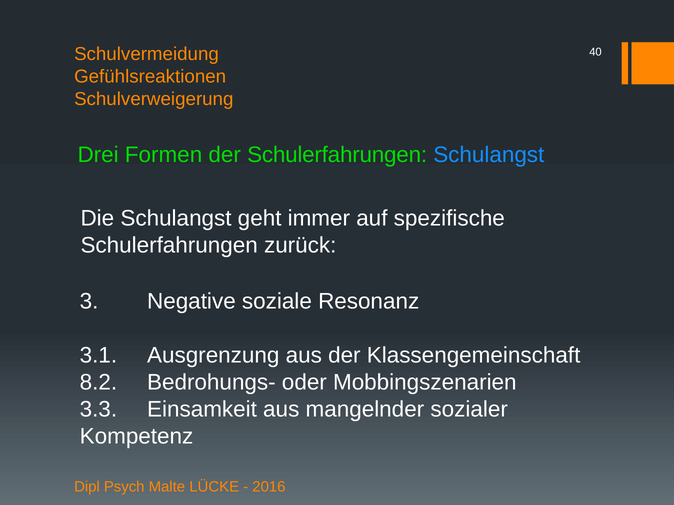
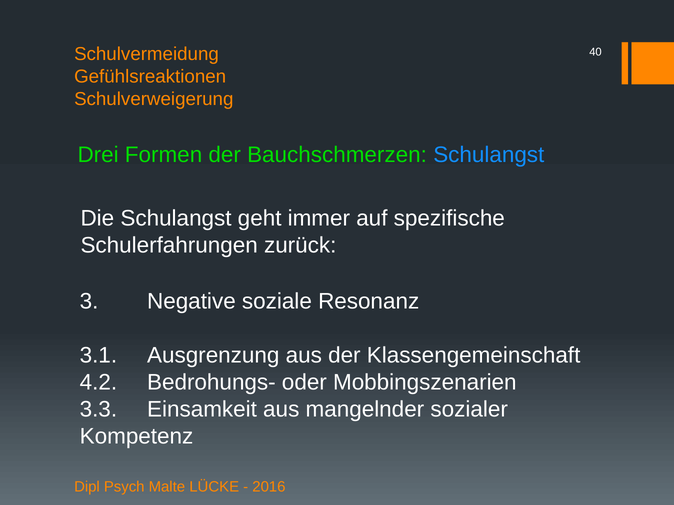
der Schulerfahrungen: Schulerfahrungen -> Bauchschmerzen (337, 155)
8.2: 8.2 -> 4.2 (98, 383)
